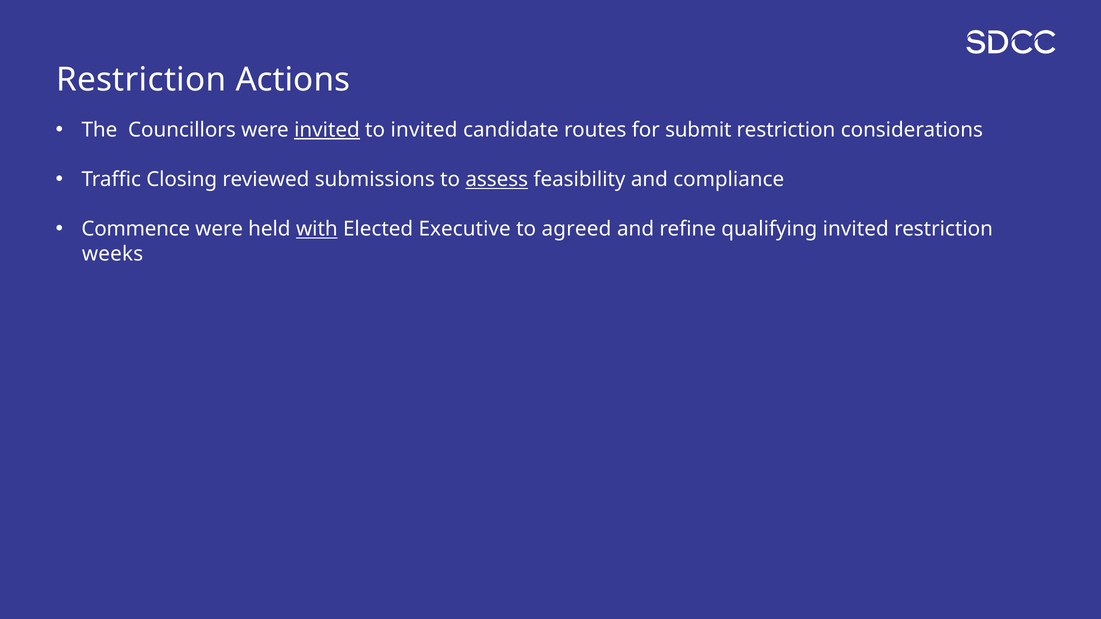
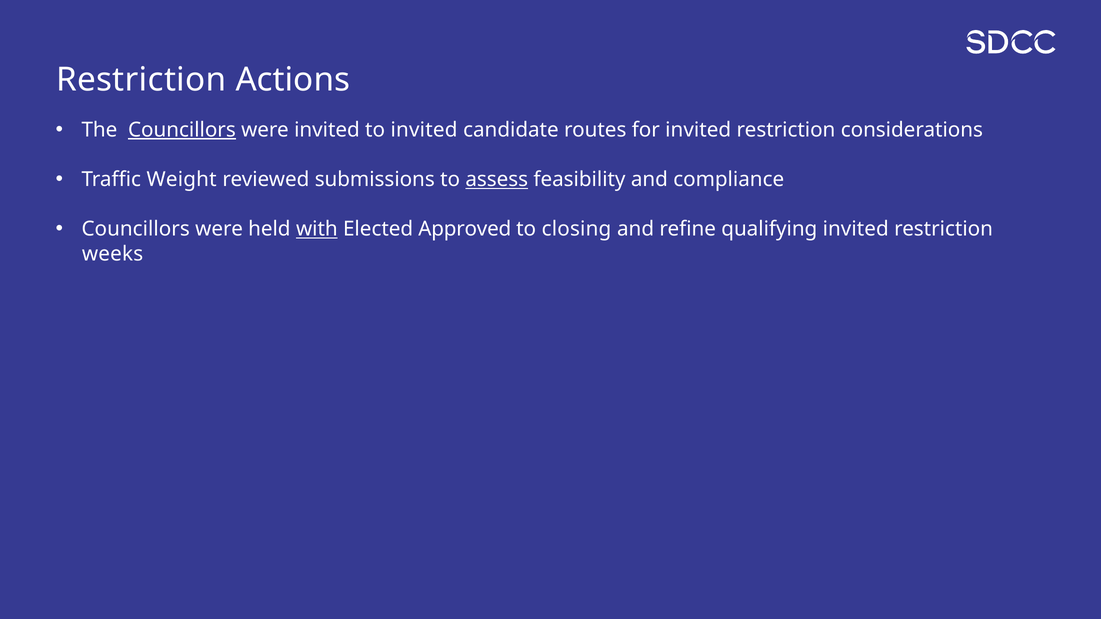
Councillors underline: none -> present (182, 130)
invited underline: present -> none (327, 130)
for submit: submit -> invited (698, 130)
Closing: Closing -> Weight (182, 180)
Commence: Commence -> Councillors (136, 229)
Executive: Executive -> Approved (465, 229)
agreed: agreed -> closing (576, 229)
